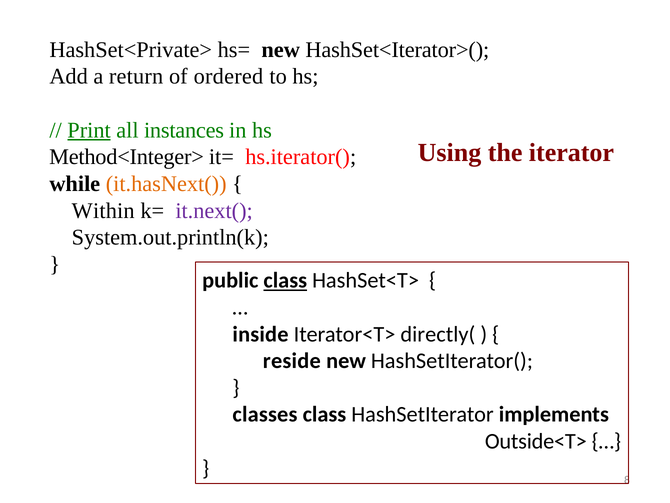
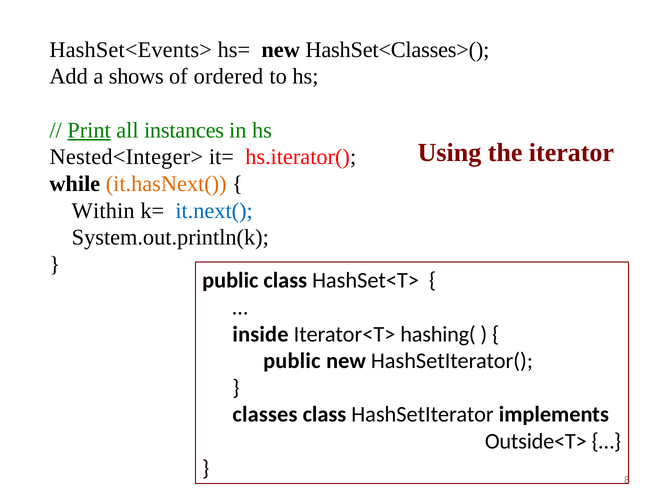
HashSet<Private>: HashSet<Private> -> HashSet<Events> (131, 50)
HashSet<Iterator>(: HashSet<Iterator>( -> HashSet<Classes>( (397, 50)
return: return -> shows (136, 76)
Method<Integer>: Method<Integer> -> Nested<Integer> (126, 157)
it.next( colour: purple -> blue (214, 210)
class underline: present -> none (285, 280)
directly(: directly( -> hashing( (438, 334)
reside: reside -> public (292, 361)
